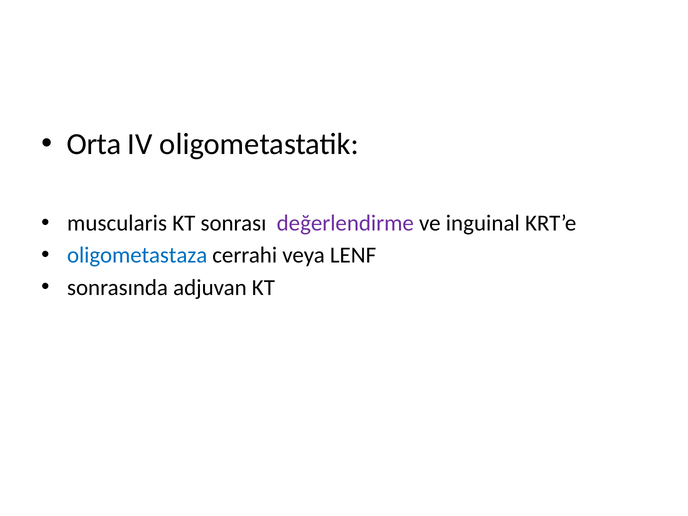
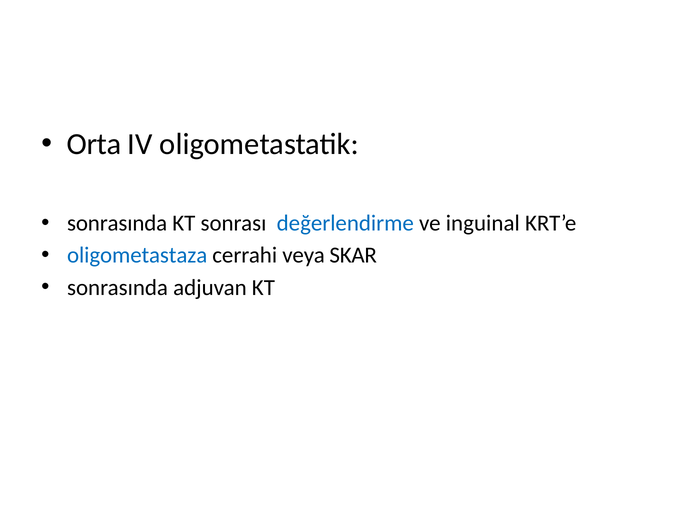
muscularis: muscularis -> sonrasında (117, 223)
değerlendirme colour: purple -> blue (345, 223)
LENF: LENF -> SKAR (353, 255)
